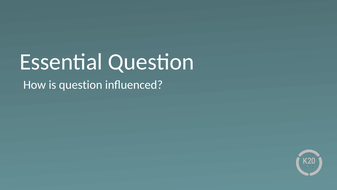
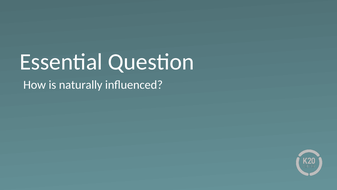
is question: question -> naturally (81, 85)
